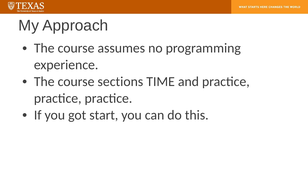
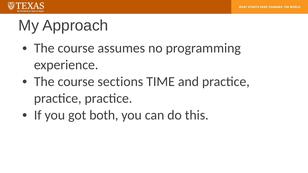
start: start -> both (104, 115)
